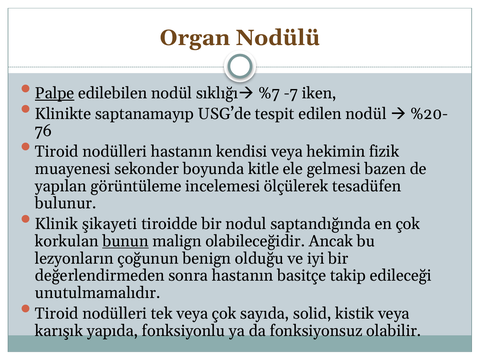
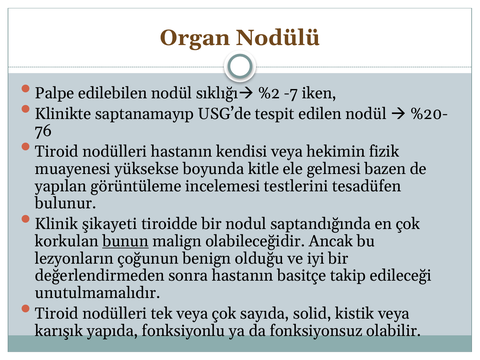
Palpe underline: present -> none (55, 93)
%7: %7 -> %2 (269, 93)
sekonder: sekonder -> yüksekse (147, 169)
ölçülerek: ölçülerek -> testlerini (296, 186)
